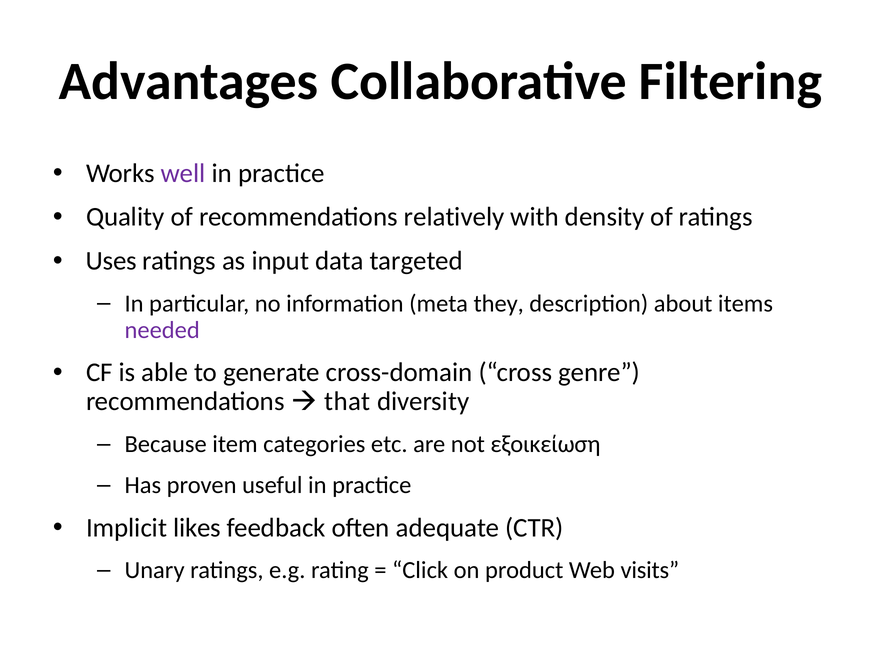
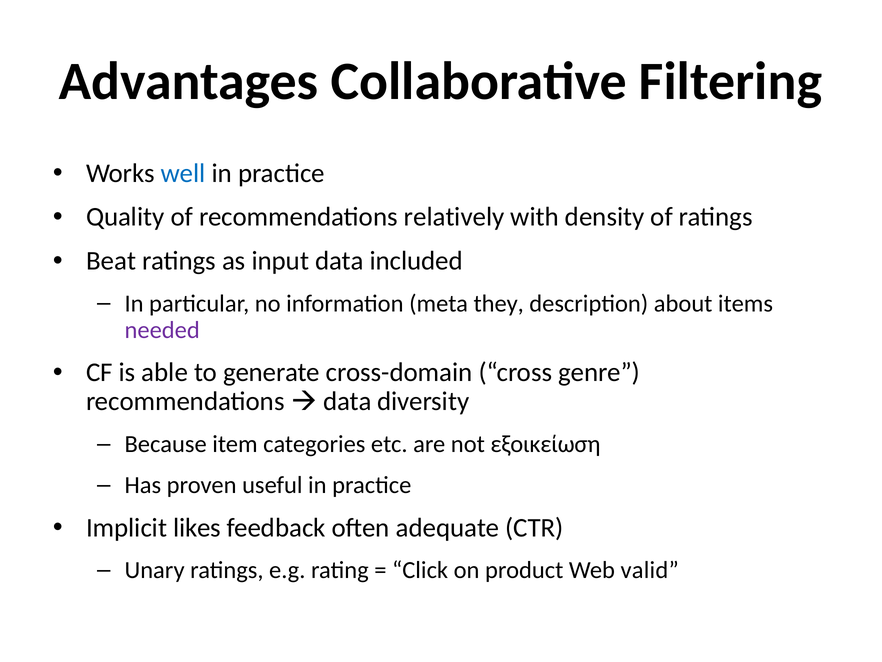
well colour: purple -> blue (183, 173)
Uses: Uses -> Beat (111, 261)
targeted: targeted -> included (416, 261)
that: that -> data (348, 401)
visits: visits -> valid (650, 570)
